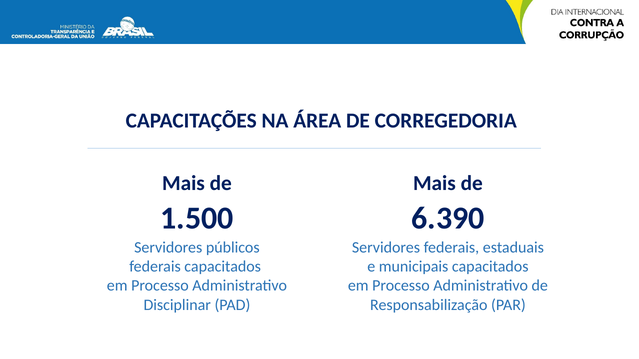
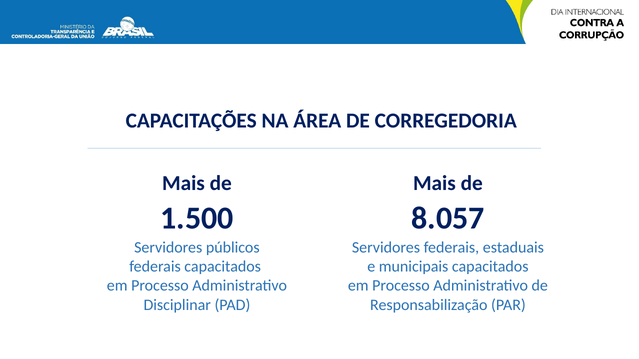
6.390: 6.390 -> 8.057 (448, 218)
